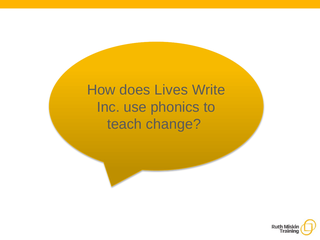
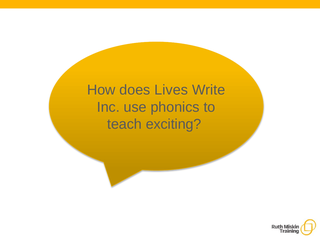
change: change -> exciting (174, 124)
